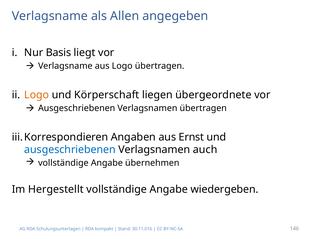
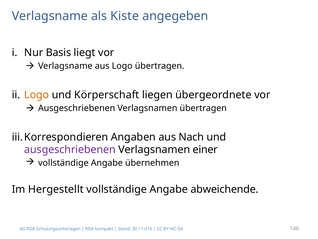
Allen: Allen -> Kiste (125, 16)
Ernst: Ernst -> Nach (191, 137)
ausgeschriebenen colour: blue -> purple (70, 149)
auch: auch -> einer (205, 149)
wiedergeben: wiedergeben -> abweichende (225, 189)
